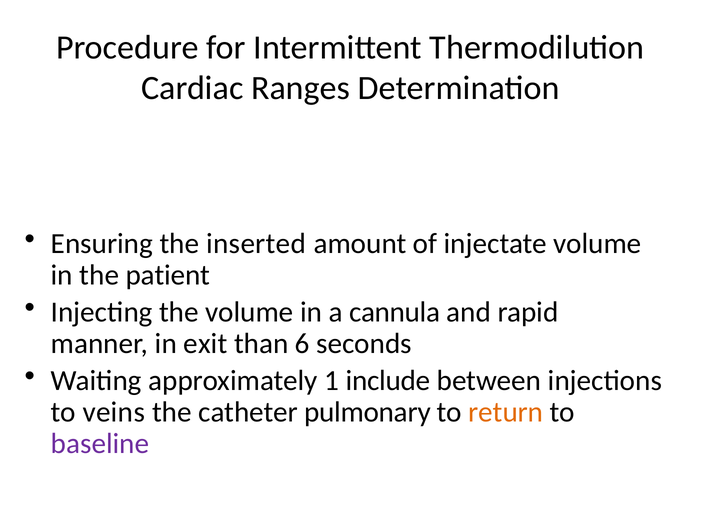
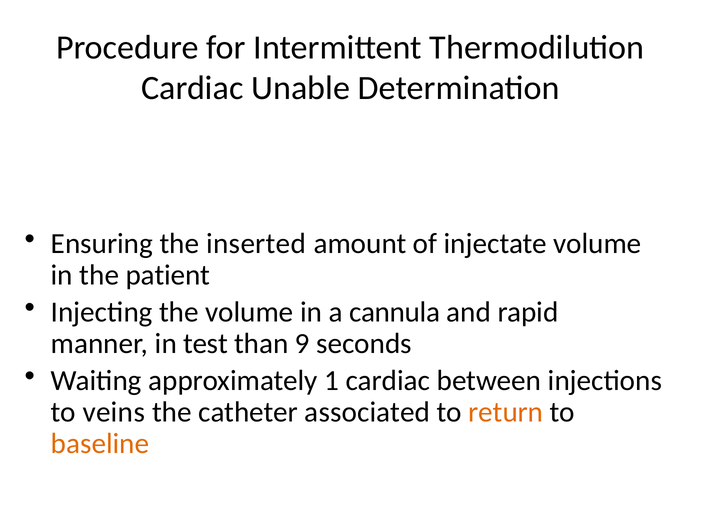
Ranges: Ranges -> Unable (301, 88)
exit: exit -> test (206, 344)
6: 6 -> 9 (302, 344)
1 include: include -> cardiac (388, 381)
pulmonary: pulmonary -> associated (367, 413)
baseline colour: purple -> orange (100, 444)
